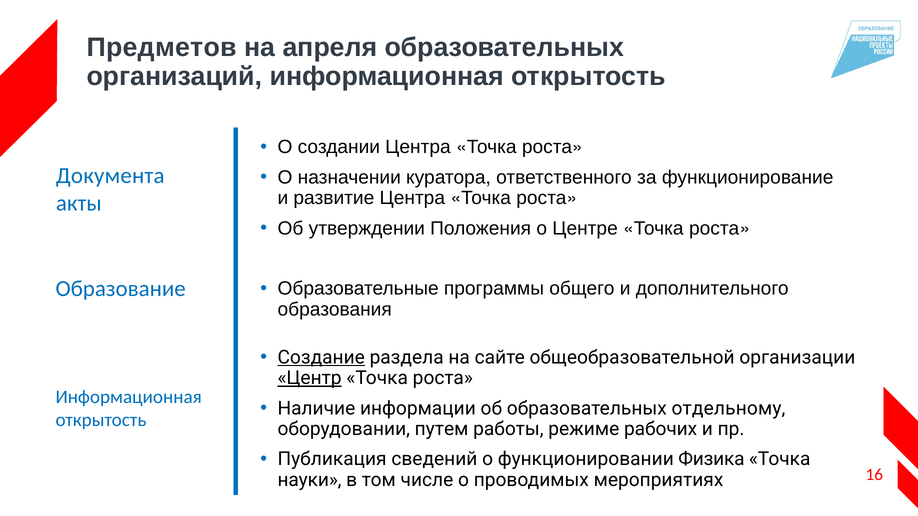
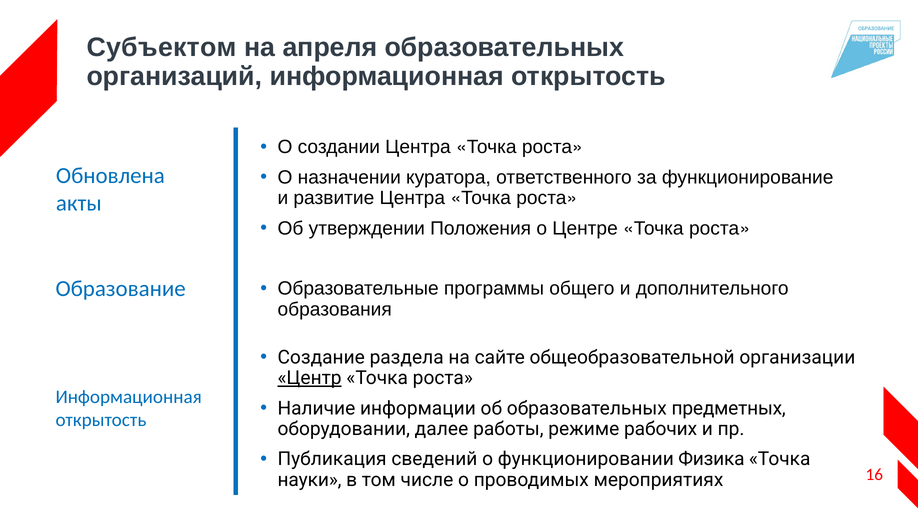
Предметов: Предметов -> Субъектом (162, 47)
Документа: Документа -> Обновлена (110, 176)
Создание underline: present -> none (321, 358)
отдельному: отдельному -> предметных (729, 409)
путем: путем -> далее (441, 429)
